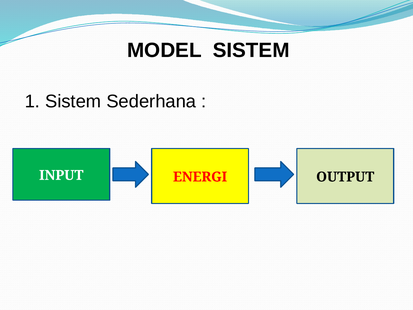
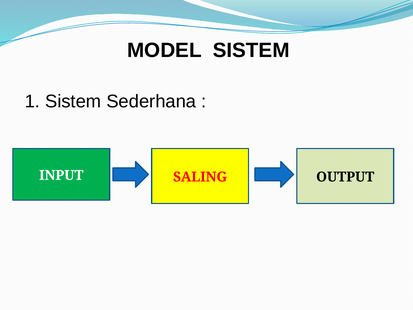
ENERGI: ENERGI -> SALING (200, 177)
